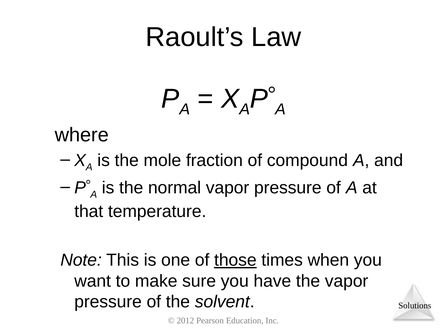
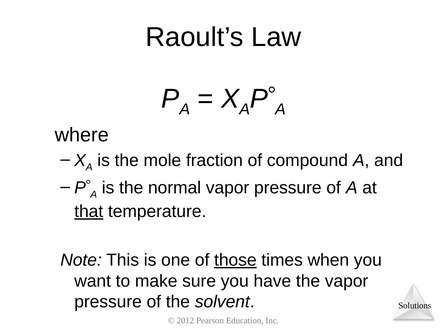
that underline: none -> present (89, 212)
